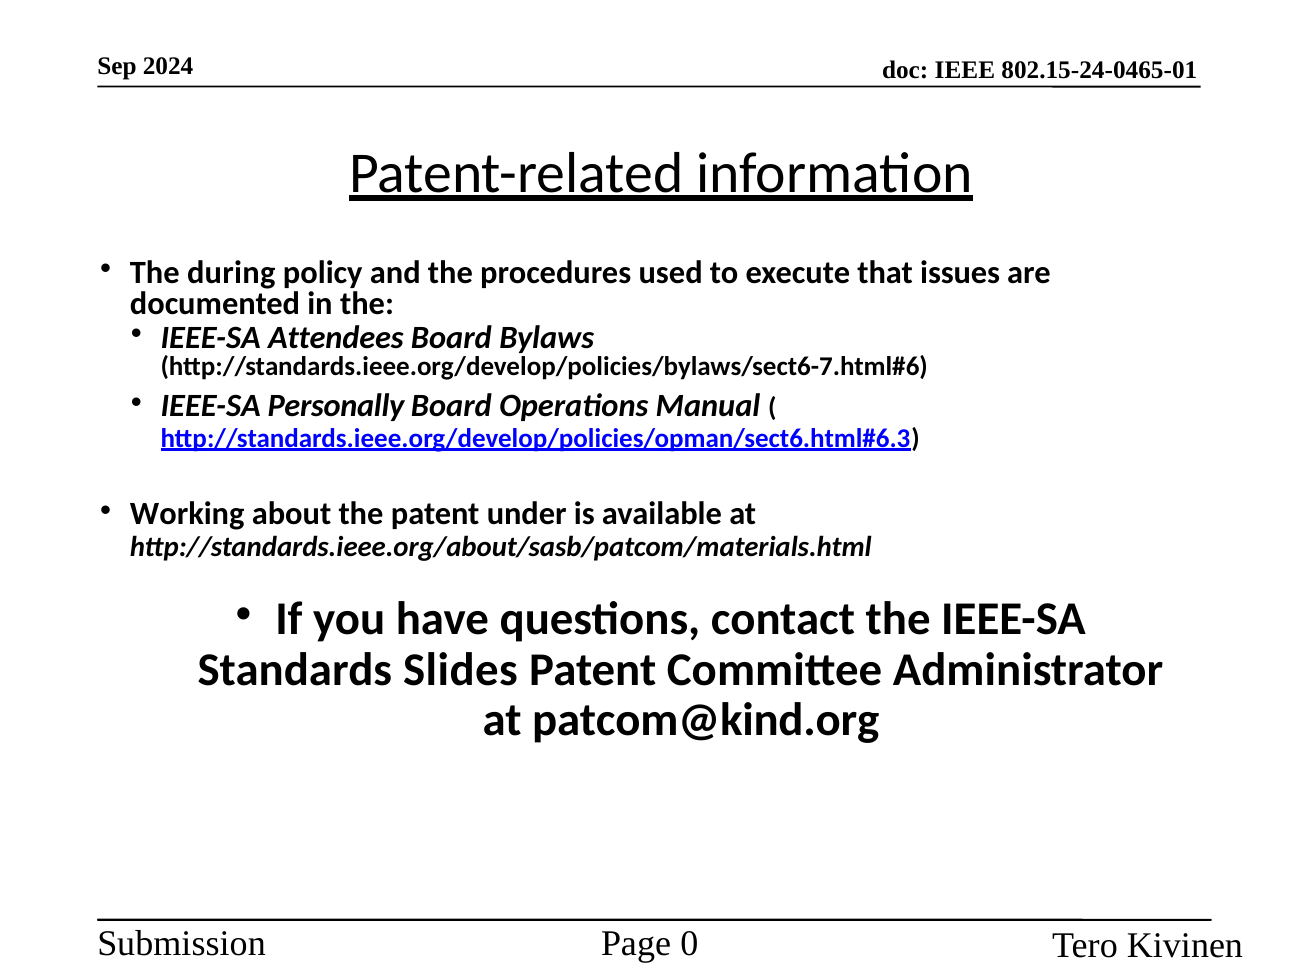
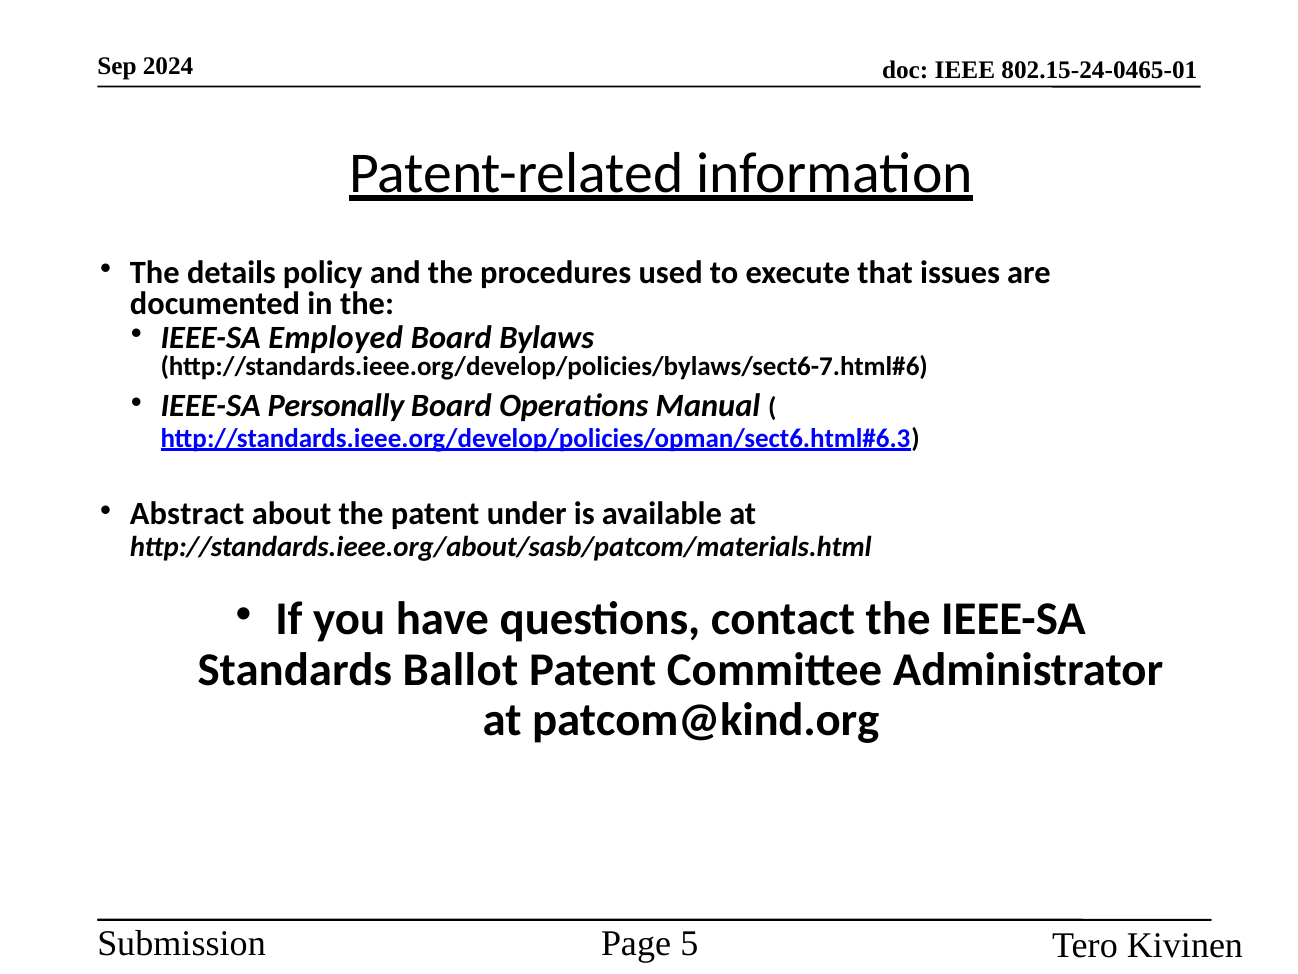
during: during -> details (231, 272)
Attendees: Attendees -> Employed (336, 338)
Working: Working -> Abstract (187, 514)
Slides: Slides -> Ballot (460, 669)
0: 0 -> 5 (689, 943)
